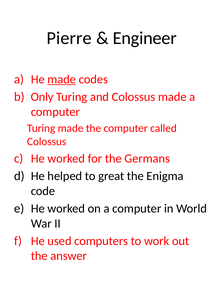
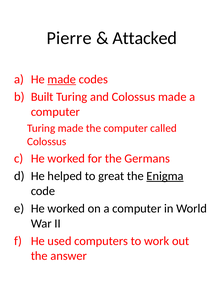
Engineer: Engineer -> Attacked (145, 38)
Only: Only -> Built (42, 97)
Enigma underline: none -> present (165, 176)
